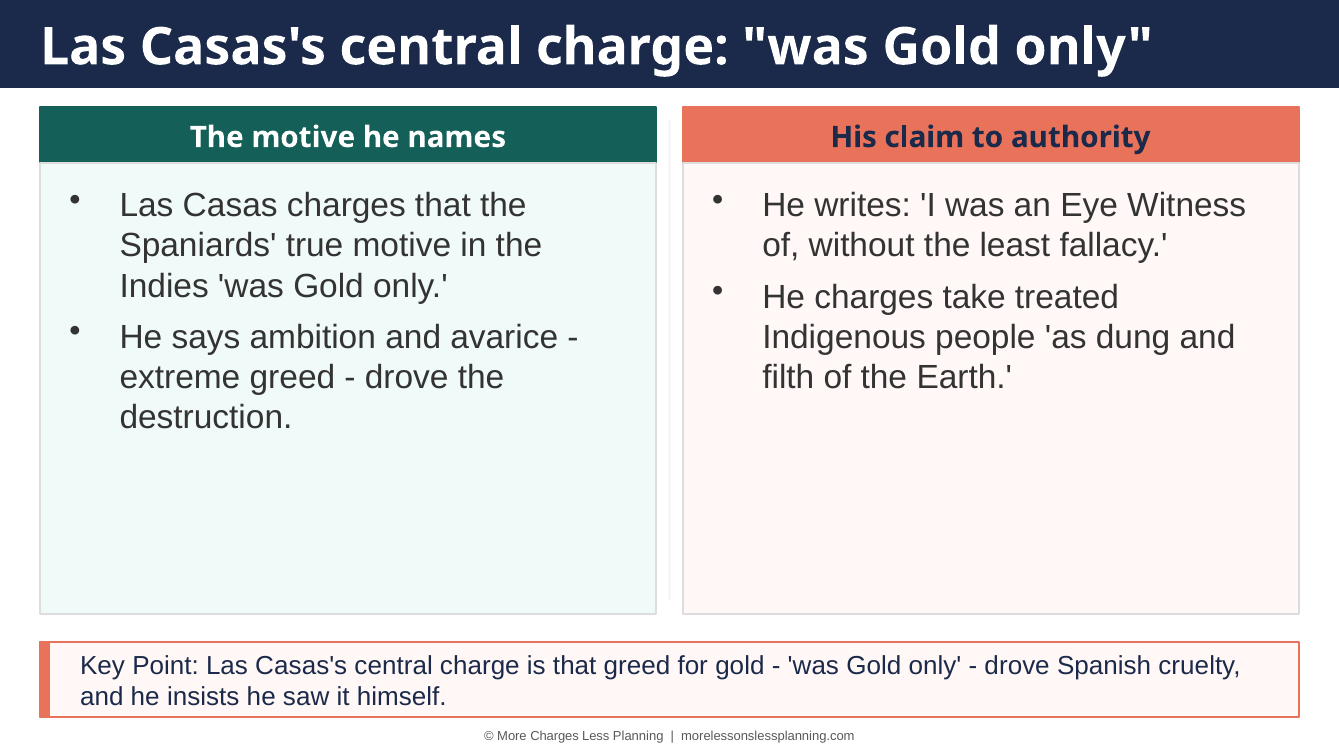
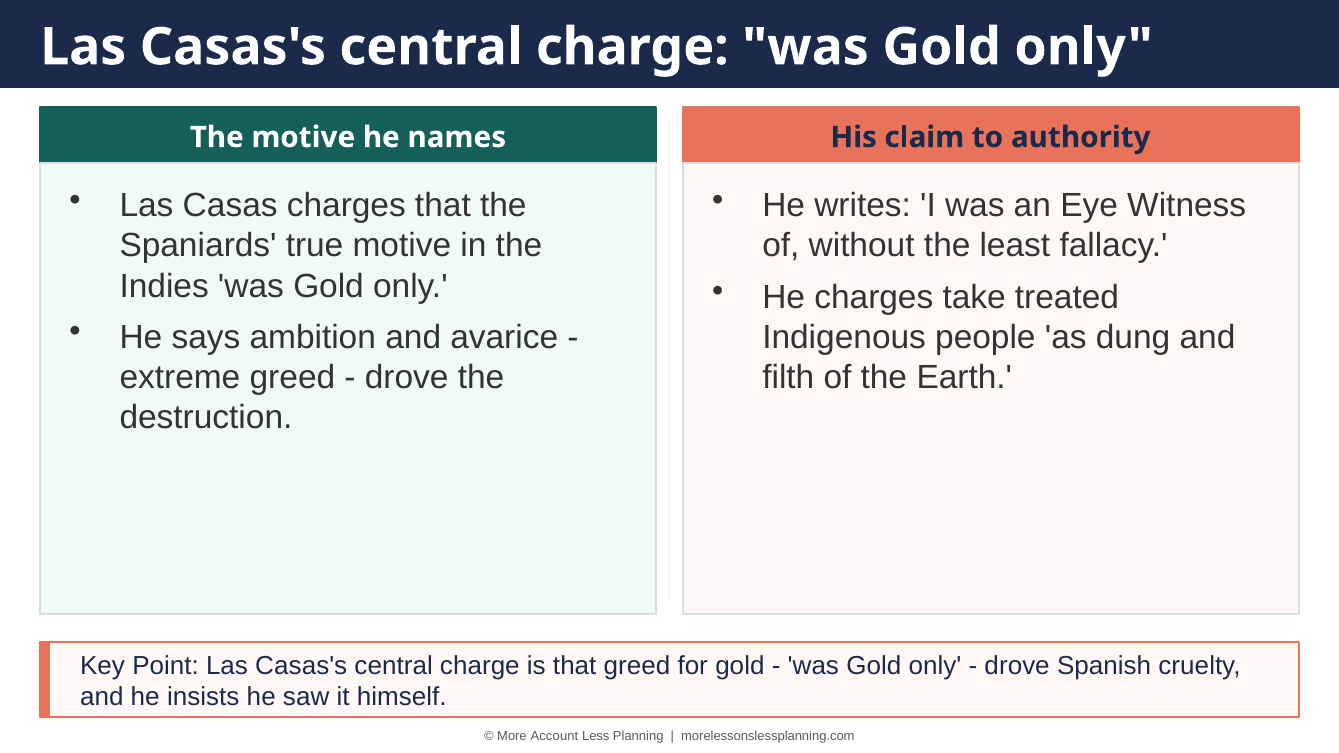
More Charges: Charges -> Account (554, 737)
